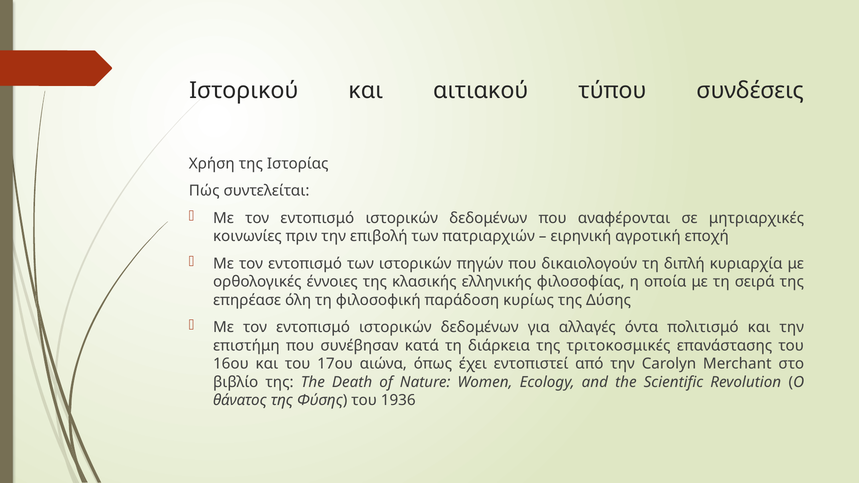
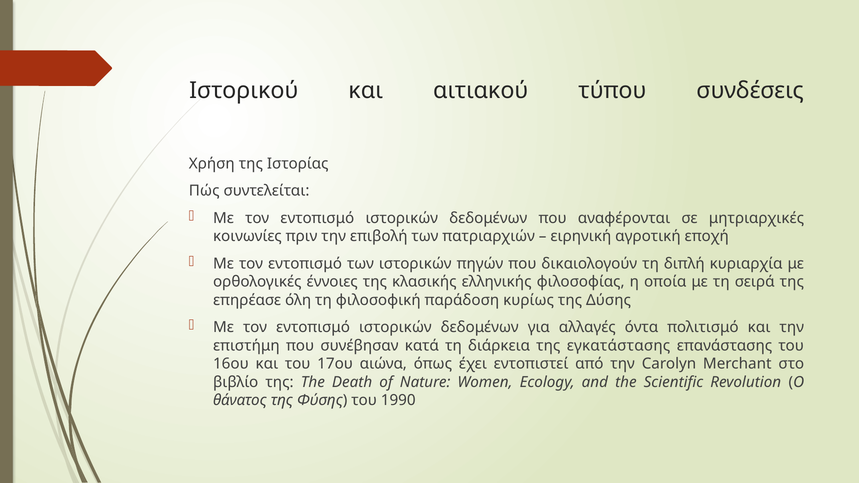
τριτοκοσμικές: τριτοκοσμικές -> εγκατάστασης (619, 346)
1936: 1936 -> 1990 (398, 400)
